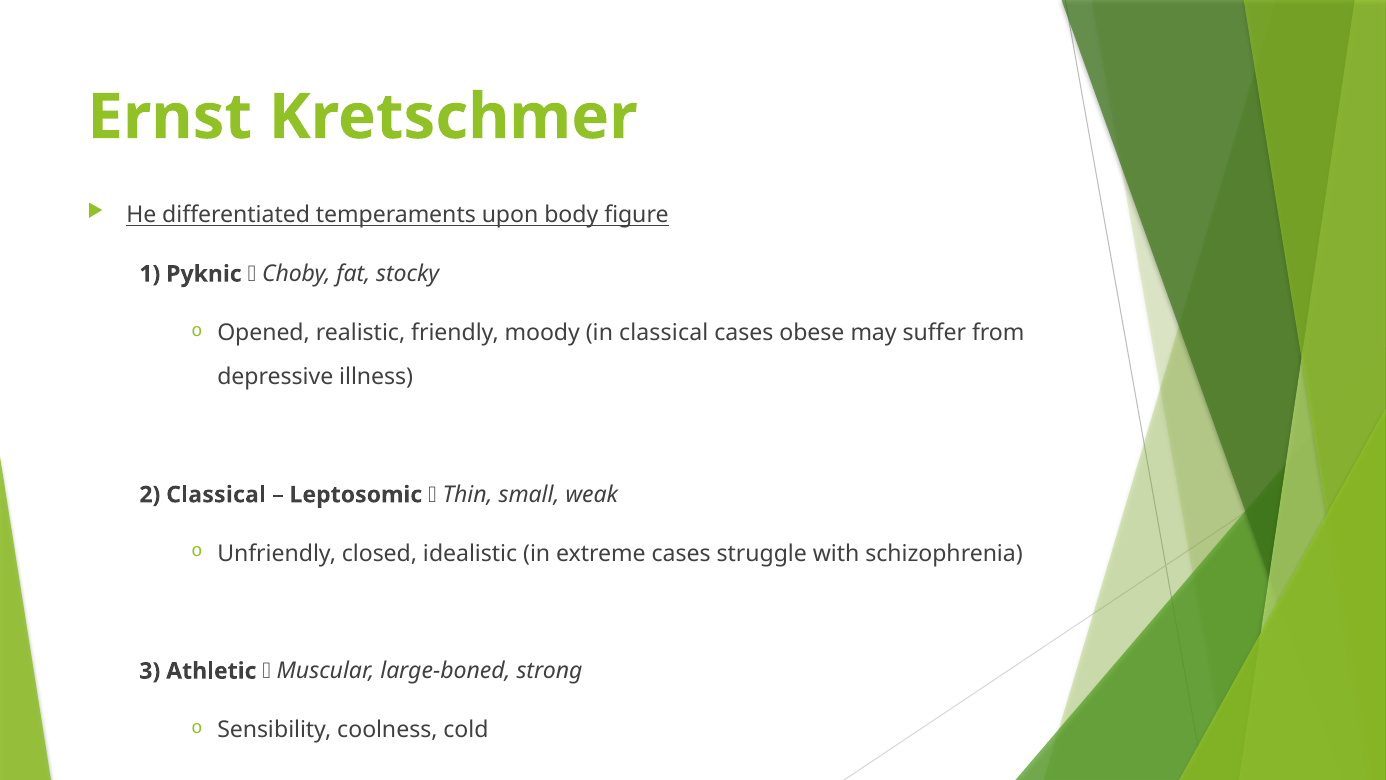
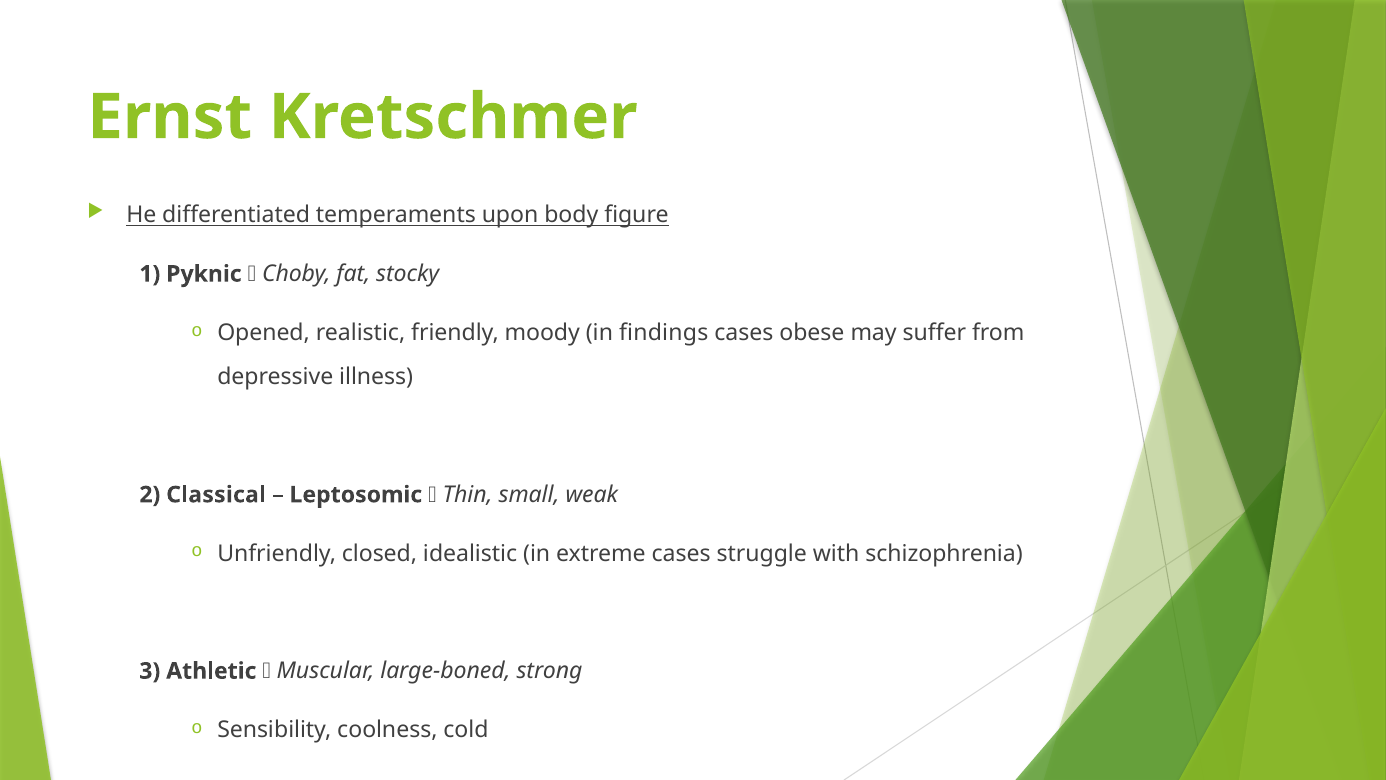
in classical: classical -> findings (664, 333)
